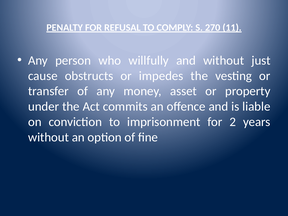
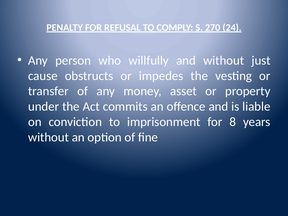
11: 11 -> 24 (232, 28)
2: 2 -> 8 (233, 122)
